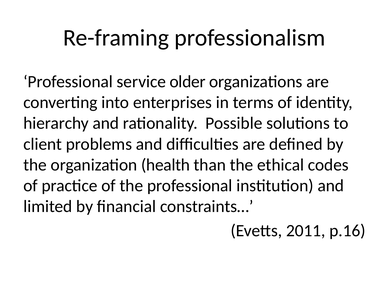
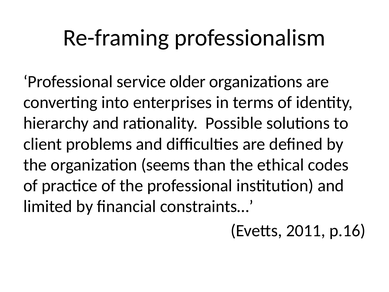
health: health -> seems (166, 165)
